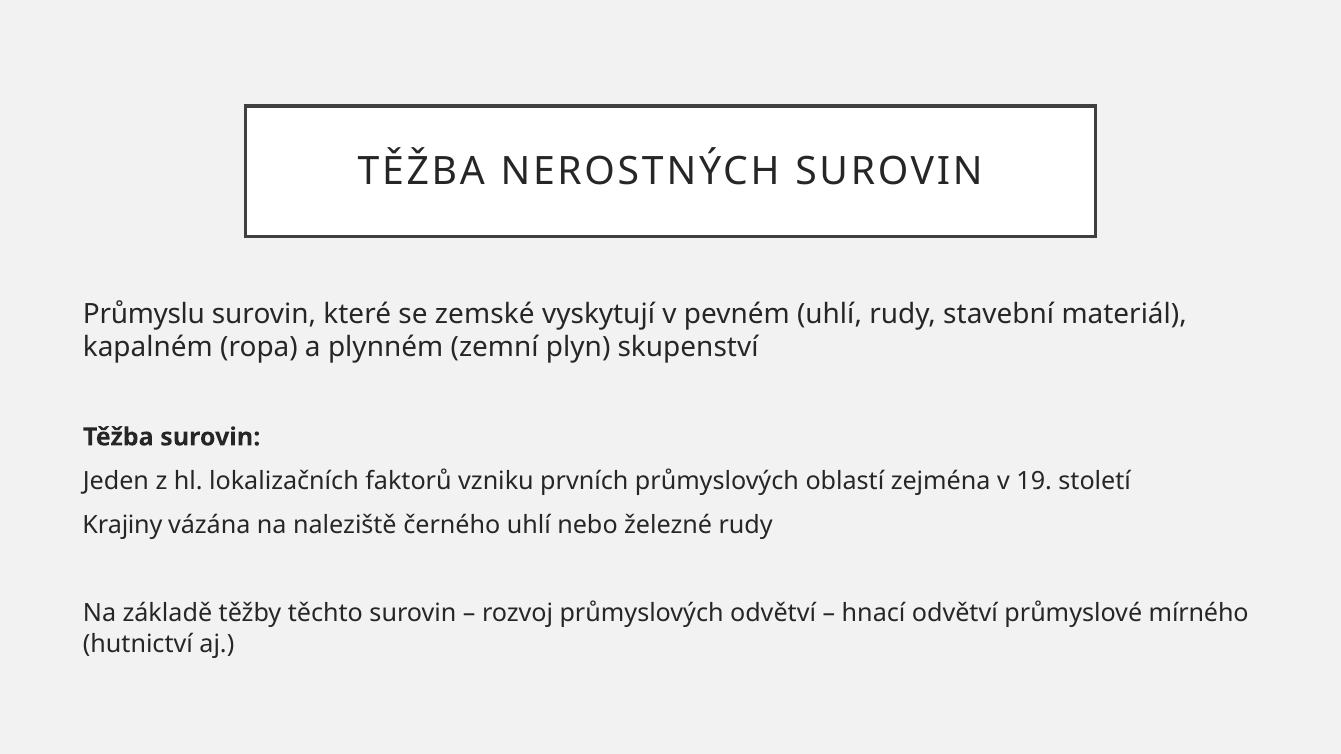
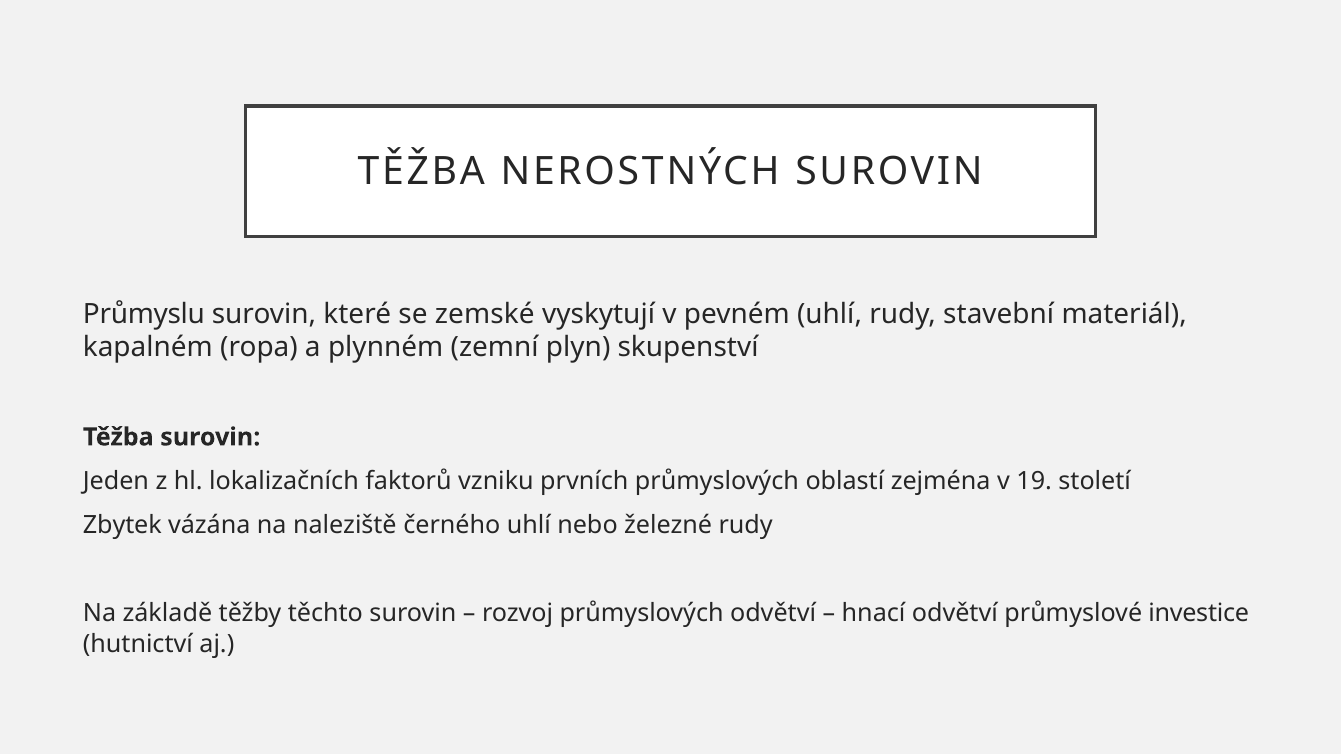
Krajiny: Krajiny -> Zbytek (122, 526)
mírného: mírného -> investice (1199, 614)
